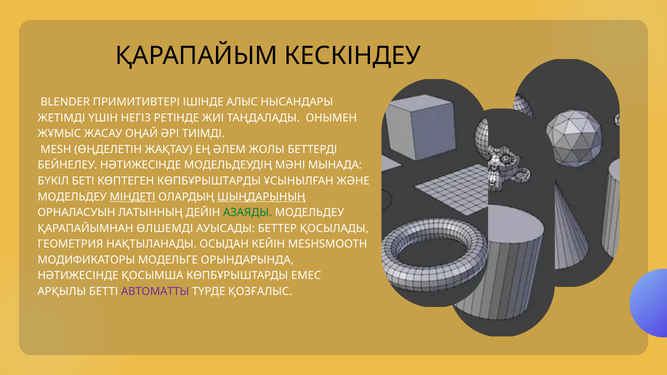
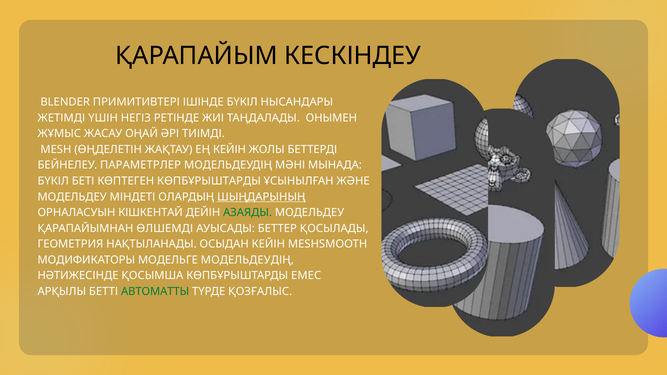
ІШІНДЕ АЛЫС: АЛЫС -> БҮКІЛ (242, 102)
ЕҢ ӘЛЕМ: ӘЛЕМ -> КЕЙІН (229, 150)
БЕЙНЕЛЕУ НӘТИЖЕСІНДЕ: НӘТИЖЕСІНДЕ -> ПАРАМЕТРЛЕР (141, 165)
МІНДЕТІ underline: present -> none (133, 197)
ЛАТЫННЫҢ: ЛАТЫННЫҢ -> КІШКЕНТАЙ (151, 213)
МОДЕЛЬГЕ ОРЫНДАРЫНДА: ОРЫНДАРЫНДА -> МОДЕЛЬДЕУДІҢ (247, 260)
АВТОМАТТЫ colour: purple -> green (155, 292)
